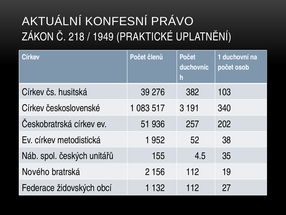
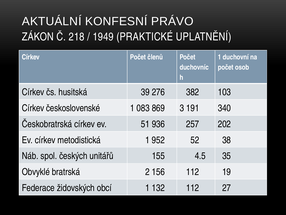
517: 517 -> 869 (158, 108)
Nového: Nového -> Obvyklé (36, 172)
